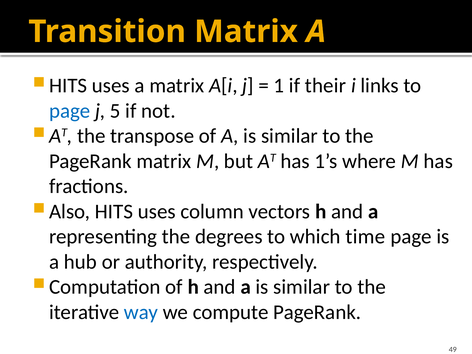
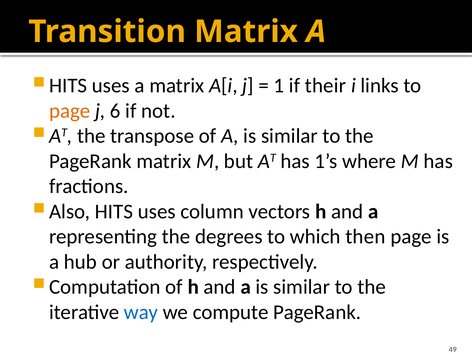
page colour: blue -> orange (70, 111)
5: 5 -> 6 (115, 111)
time: time -> then (365, 237)
